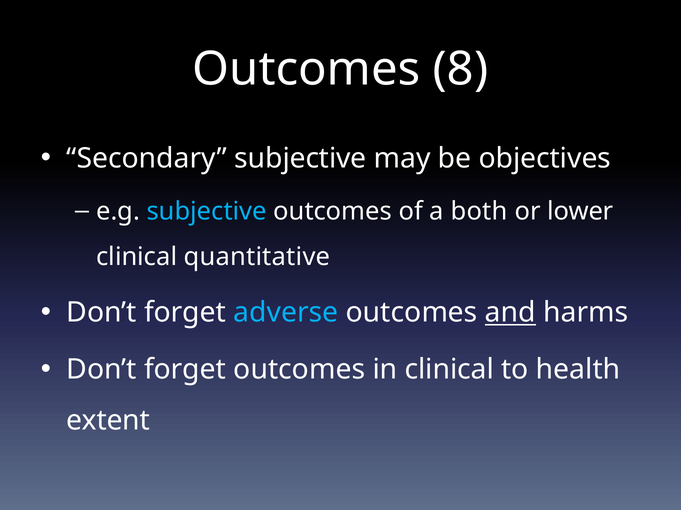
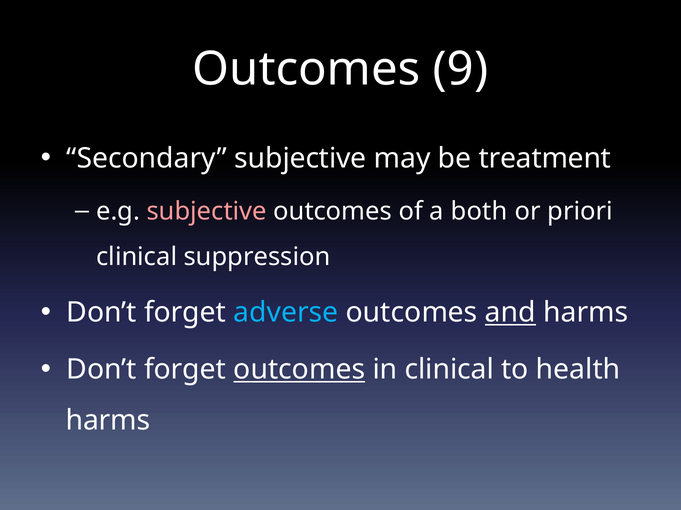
8: 8 -> 9 (460, 69)
objectives: objectives -> treatment (545, 159)
subjective colour: light blue -> pink (207, 211)
lower: lower -> priori (580, 211)
quantitative: quantitative -> suppression (257, 257)
outcomes underline: none -> present (299, 370)
extent: extent -> harms (108, 421)
